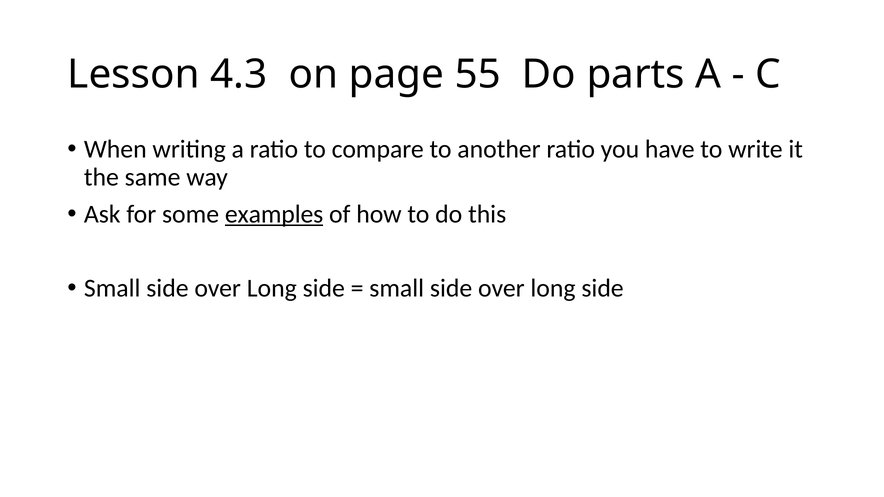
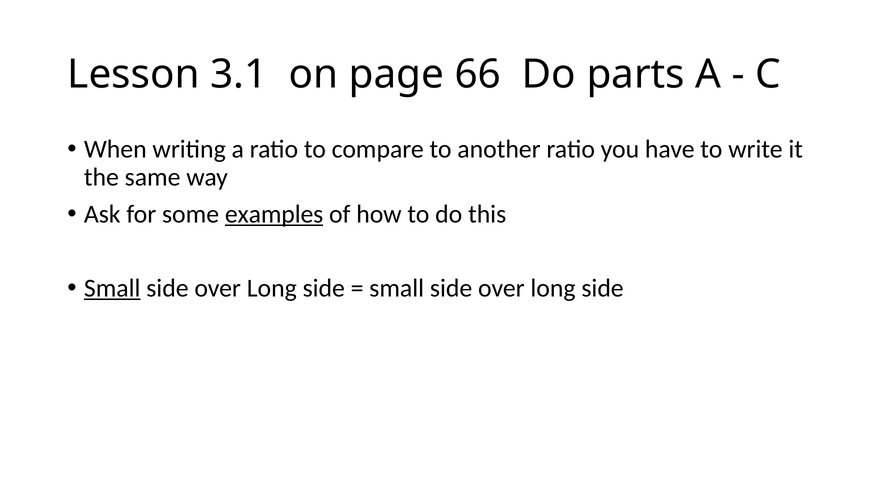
4.3: 4.3 -> 3.1 (239, 74)
55: 55 -> 66 (478, 74)
Small underline: none -> present (112, 288)
